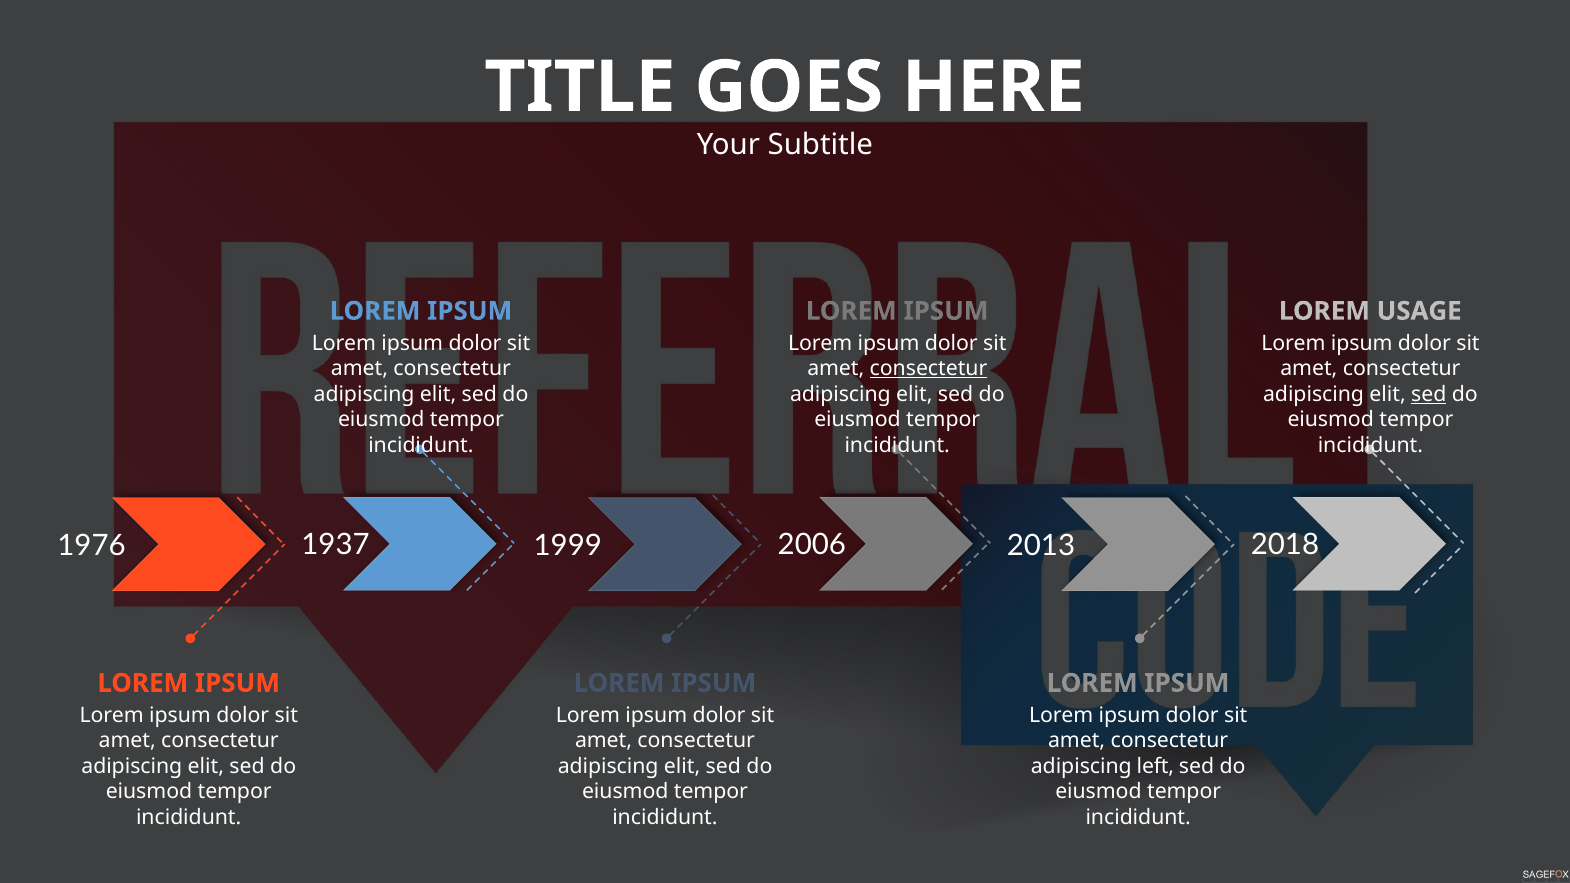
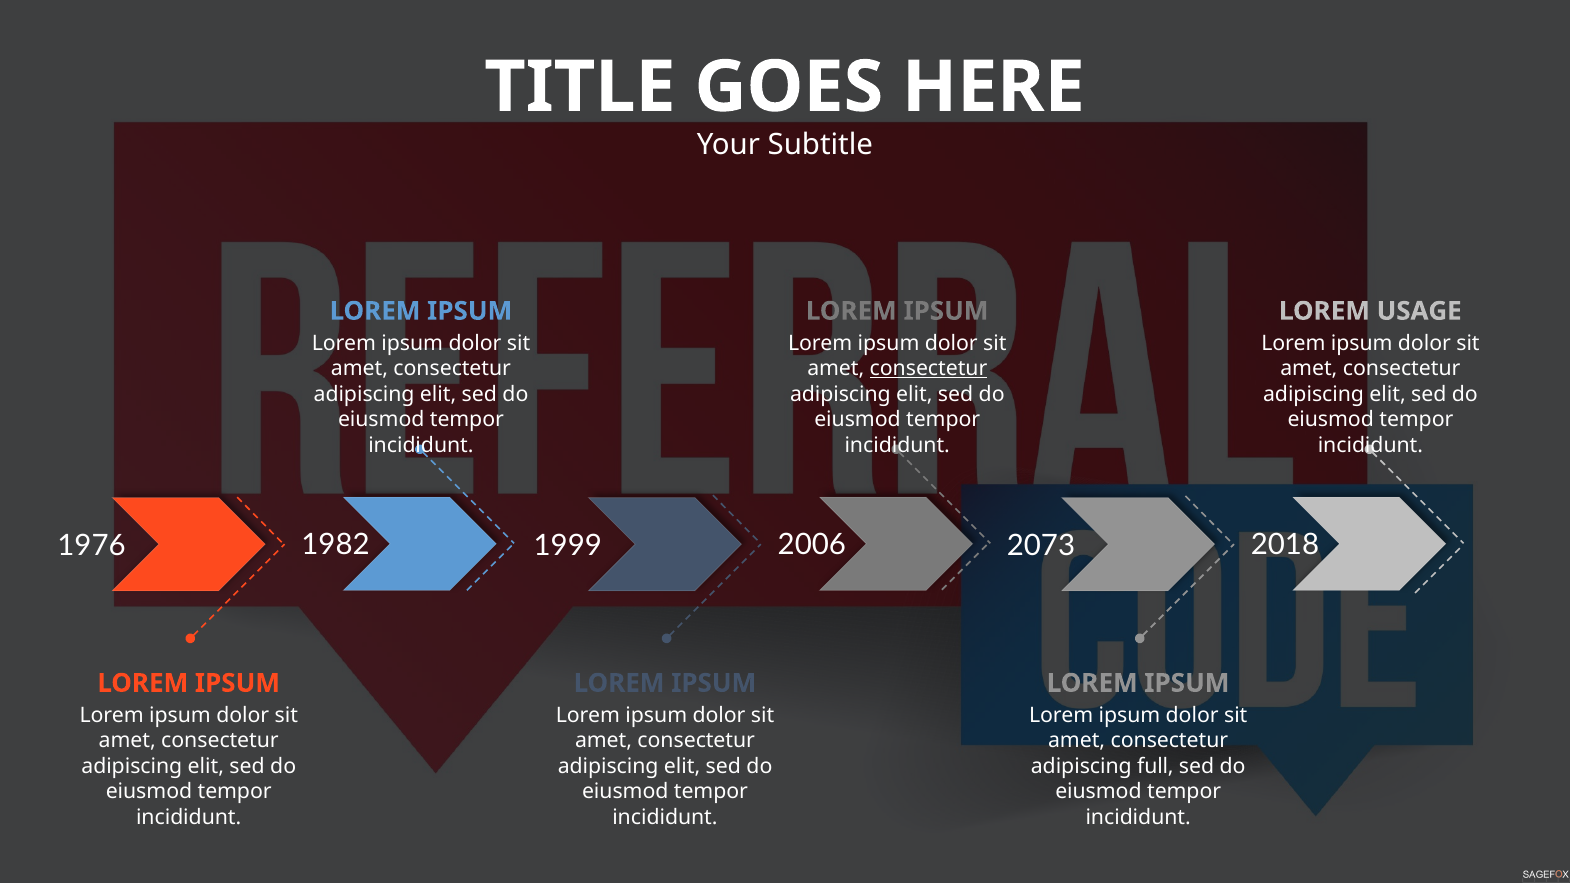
sed underline: present -> none (1429, 394)
1937: 1937 -> 1982 (336, 545)
2013: 2013 -> 2073 (1041, 546)
left: left -> full (1155, 766)
